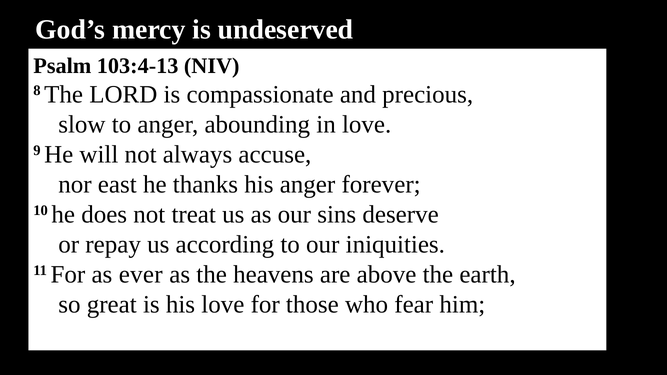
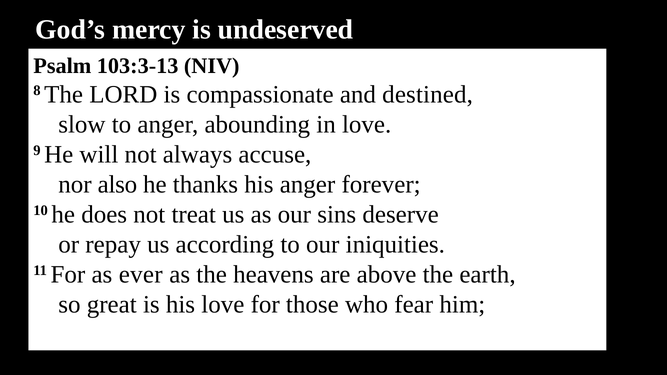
103:4-13: 103:4-13 -> 103:3-13 (138, 66)
precious: precious -> destined (428, 95)
east: east -> also (117, 185)
